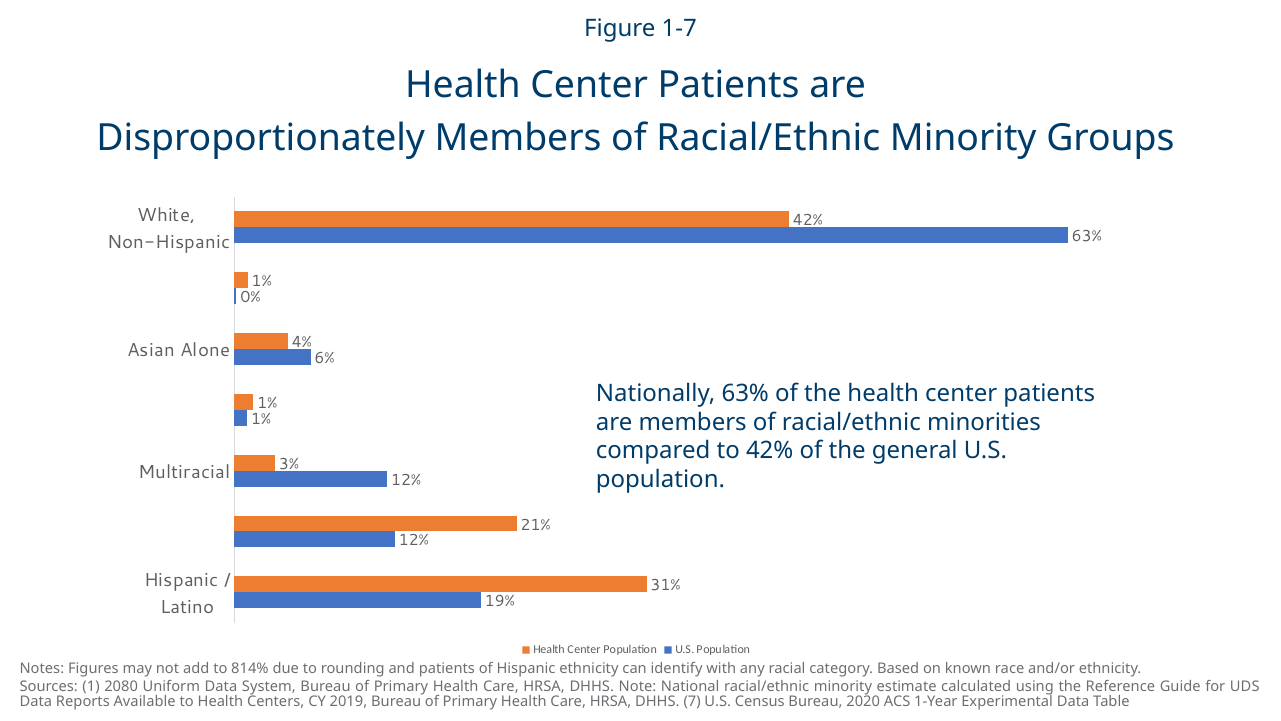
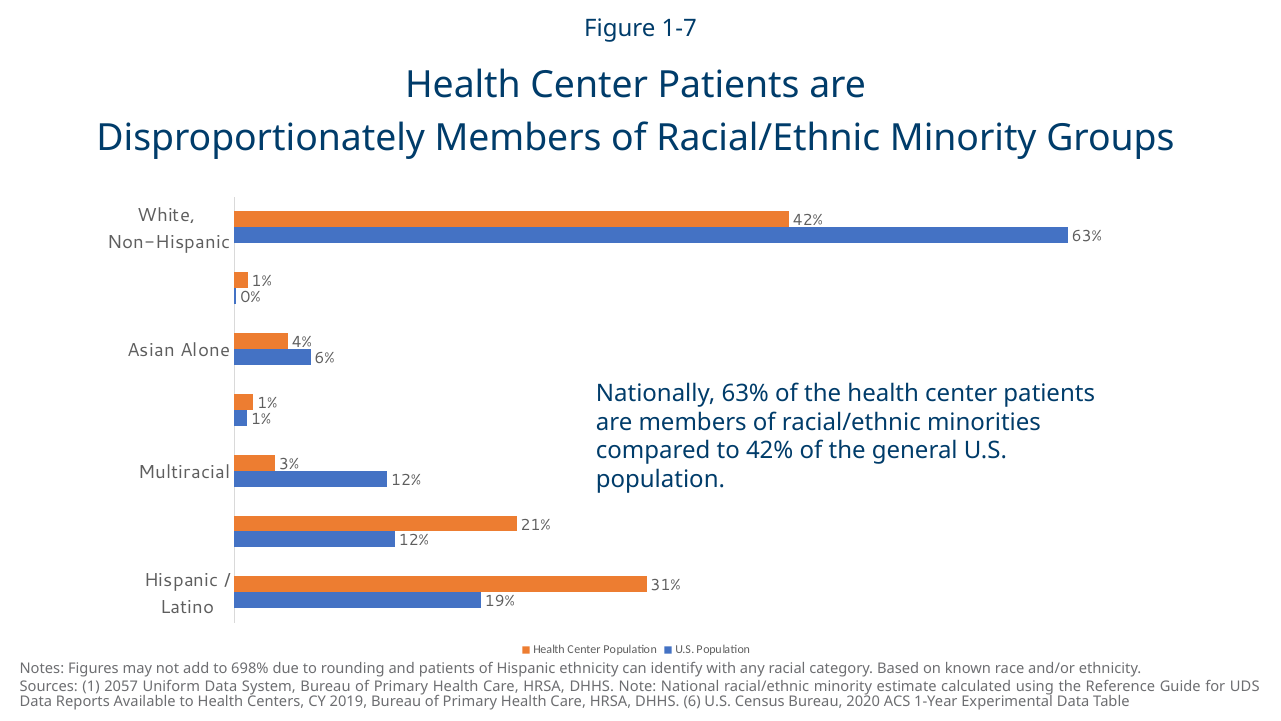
814%: 814% -> 698% (250, 669)
2080: 2080 -> 2057 (121, 686)
7: 7 -> 6 (692, 702)
